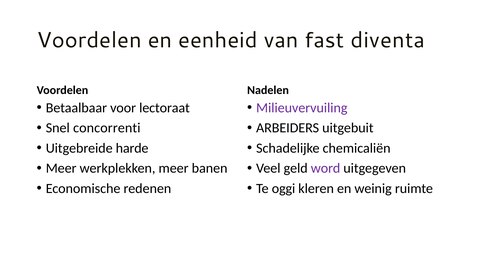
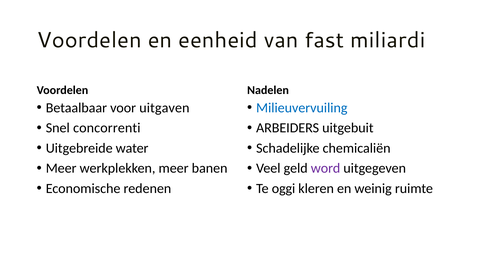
diventa: diventa -> miliardi (388, 40)
lectoraat: lectoraat -> uitgaven (164, 108)
Milieuvervuiling colour: purple -> blue (302, 108)
harde: harde -> water (132, 148)
